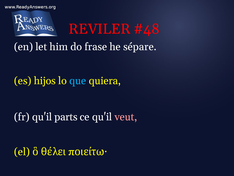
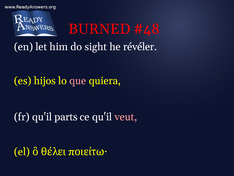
REVILER: REVILER -> BURNED (100, 29)
frase: frase -> sight (96, 47)
sépare: sépare -> révéler (140, 47)
que colour: light blue -> pink (78, 81)
